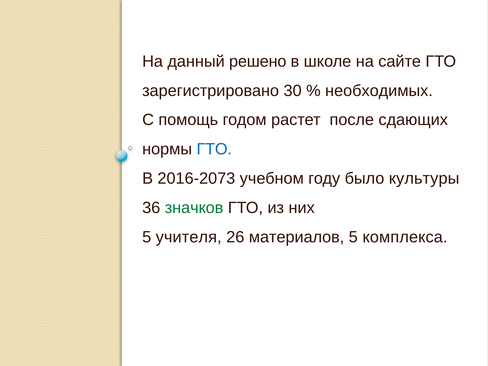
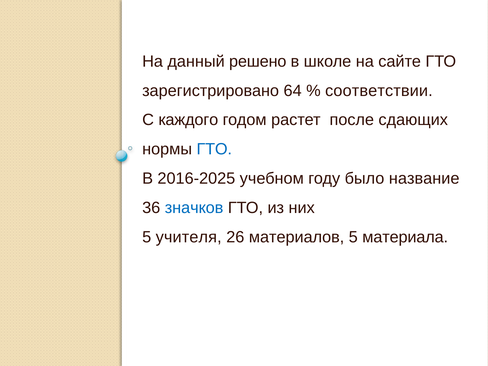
30: 30 -> 64 (293, 91)
необходимых: необходимых -> соответствии (379, 91)
помощь: помощь -> каждого (188, 120)
2016-2073: 2016-2073 -> 2016-2025 (196, 179)
культуры: культуры -> название (424, 179)
значков colour: green -> blue (194, 208)
комплекса: комплекса -> материала (405, 237)
